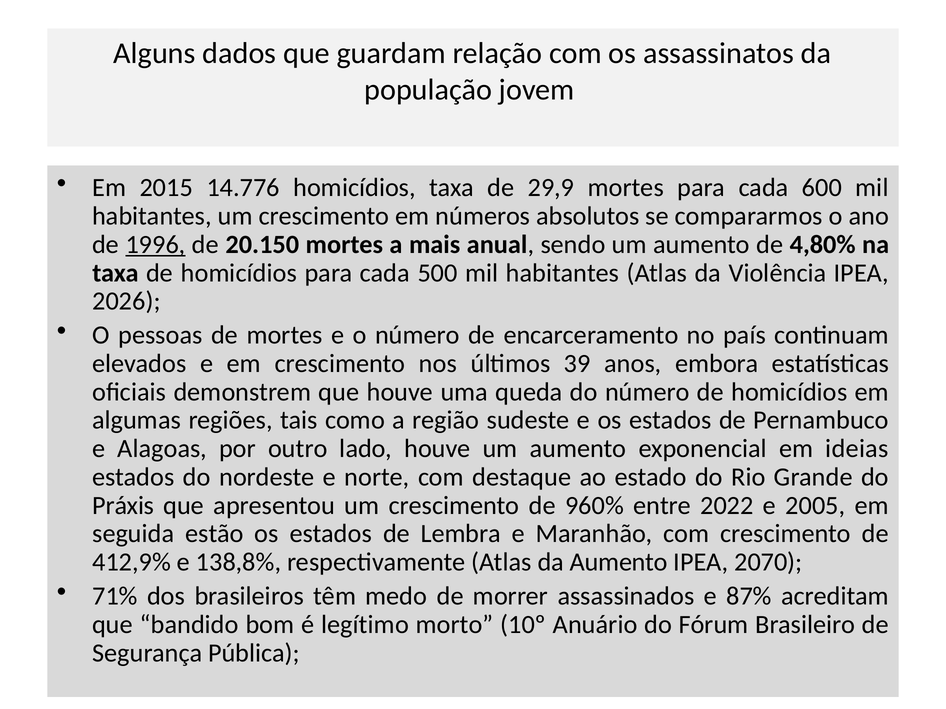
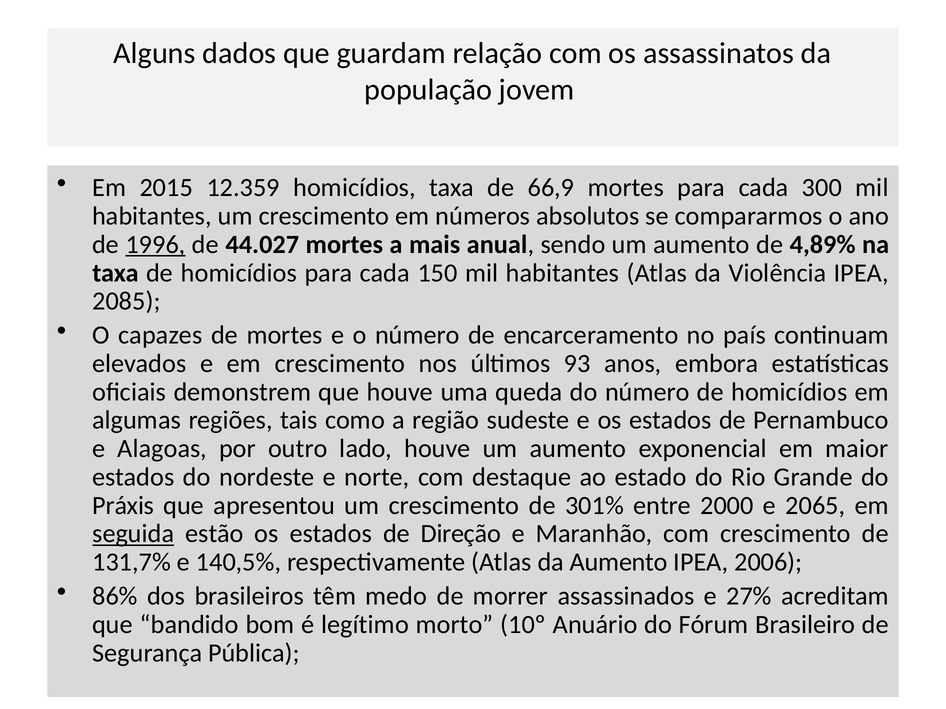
14.776: 14.776 -> 12.359 (243, 188)
29,9: 29,9 -> 66,9 (551, 188)
600: 600 -> 300 (822, 188)
20.150: 20.150 -> 44.027 (262, 245)
4,80%: 4,80% -> 4,89% (823, 245)
500: 500 -> 150 (438, 273)
2026: 2026 -> 2085 (126, 301)
pessoas: pessoas -> capazes (160, 335)
39: 39 -> 93 (577, 364)
ideias: ideias -> maior (857, 449)
960%: 960% -> 301% (594, 506)
2022: 2022 -> 2000 (727, 506)
2005: 2005 -> 2065 (815, 506)
seguida underline: none -> present (133, 534)
Lembra: Lembra -> Direção (461, 534)
412,9%: 412,9% -> 131,7% (132, 562)
138,8%: 138,8% -> 140,5% (239, 562)
2070: 2070 -> 2006 (768, 562)
71%: 71% -> 86% (115, 597)
87%: 87% -> 27% (749, 597)
